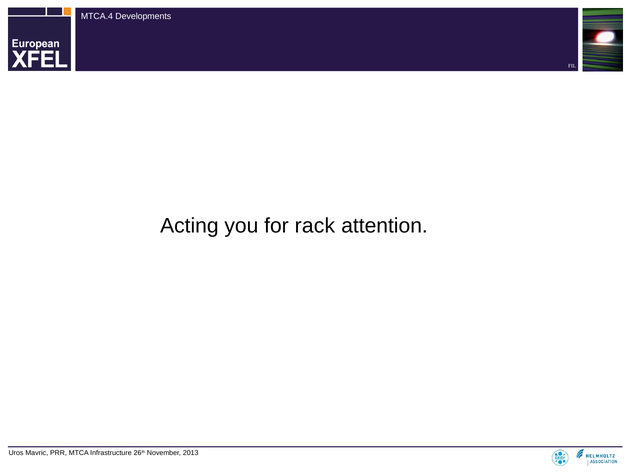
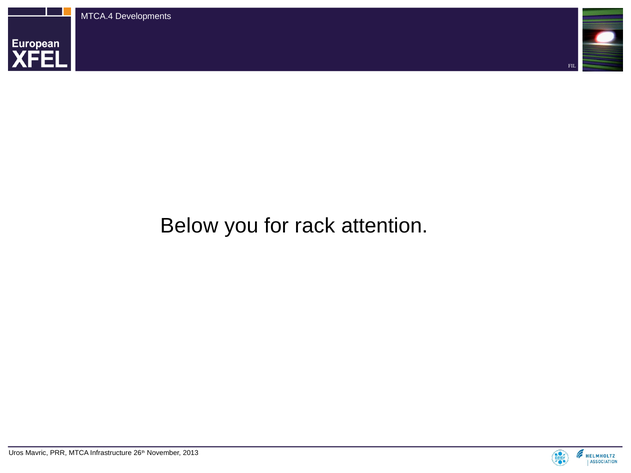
Acting: Acting -> Below (189, 226)
